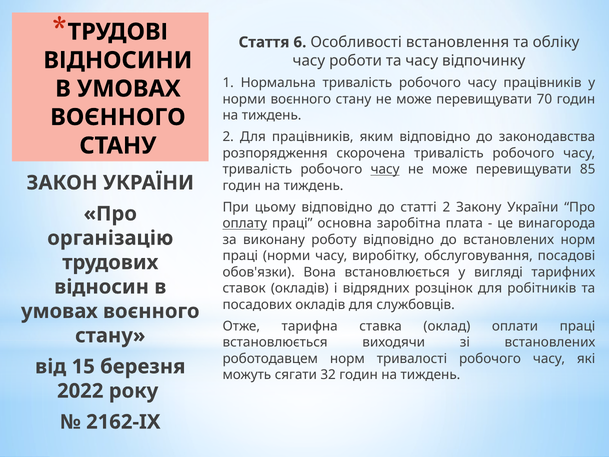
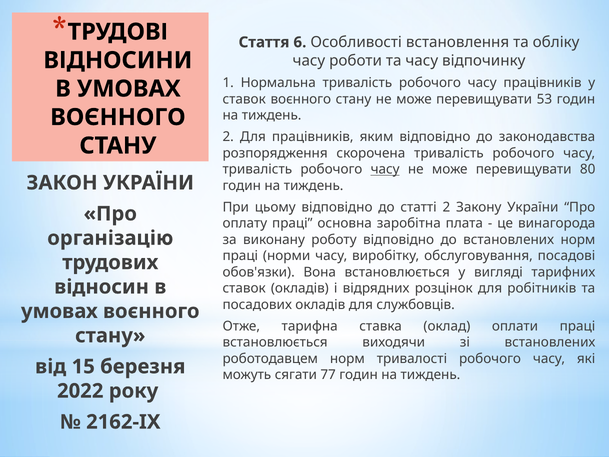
норми: норми -> ставок (244, 99)
70: 70 -> 53 (544, 99)
85: 85 -> 80 (588, 169)
оплату underline: present -> none (245, 223)
32: 32 -> 77 (328, 375)
